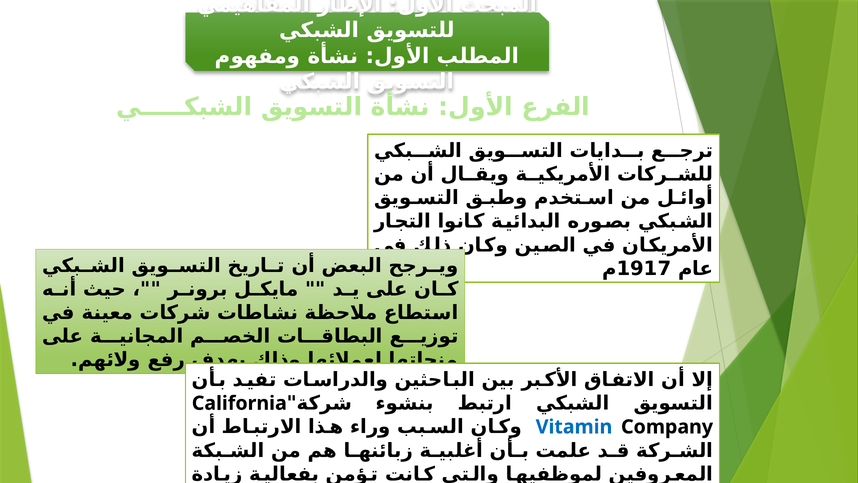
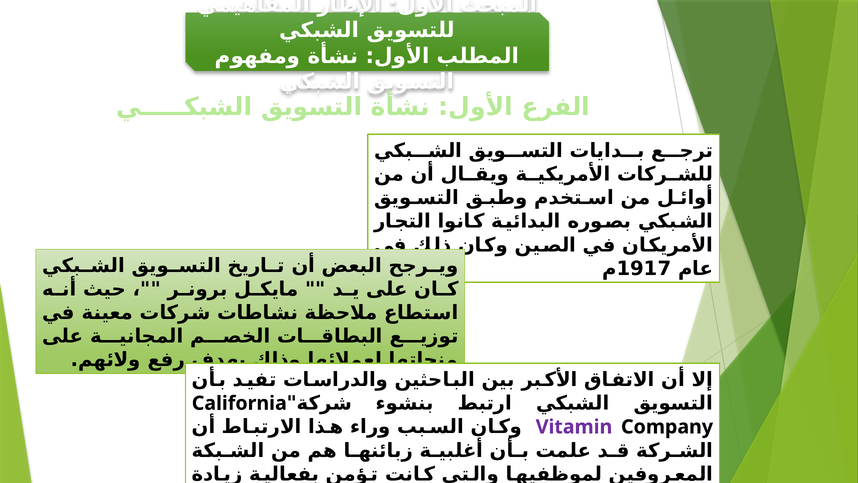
Vitamin colour: blue -> purple (574, 427)
